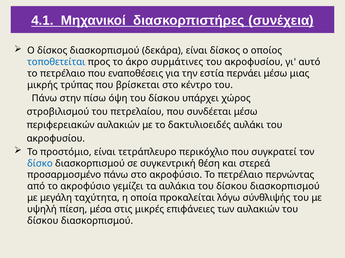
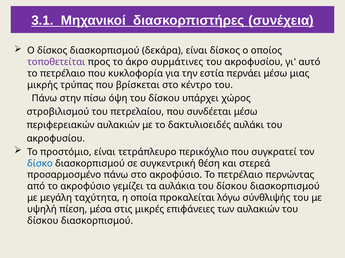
4.1: 4.1 -> 3.1 (42, 20)
τοποθετείται colour: blue -> purple (56, 62)
εναποθέσεις: εναποθέσεις -> κυκλοφορία (136, 74)
